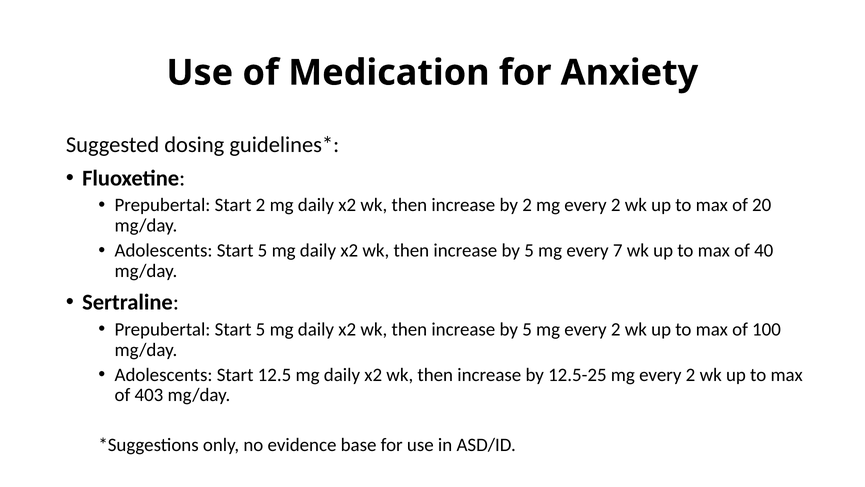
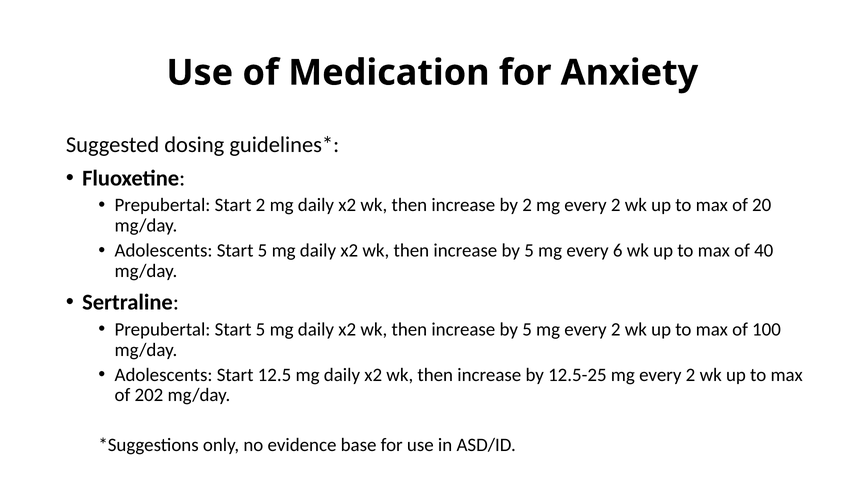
7: 7 -> 6 (618, 250)
403: 403 -> 202 (149, 395)
